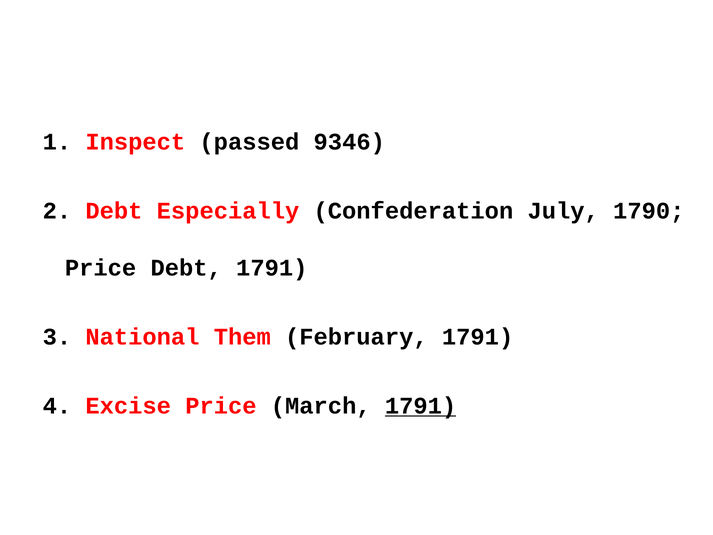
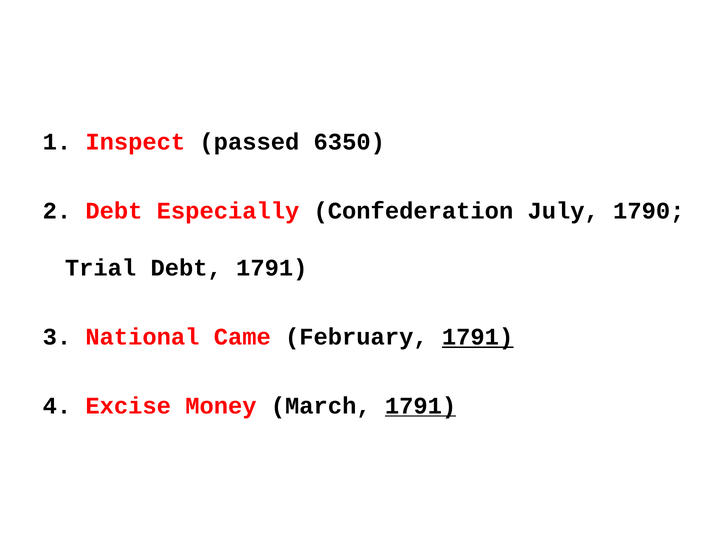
9346: 9346 -> 6350 (349, 142)
Price: Price -> Trial (101, 268)
Them: Them -> Came (242, 337)
1791 underline: none -> present (478, 337)
Excise Price: Price -> Money (221, 406)
